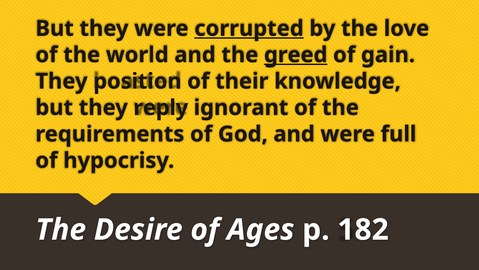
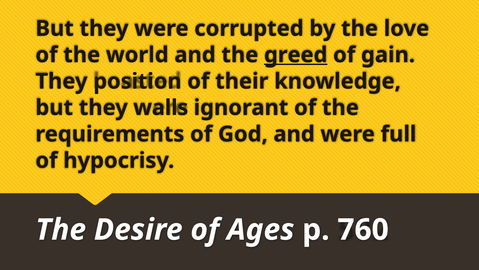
corrupted underline: present -> none (249, 29)
reply: reply -> walls (161, 108)
182: 182 -> 760 (363, 229)
